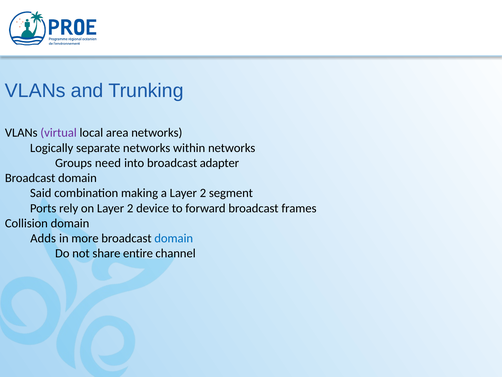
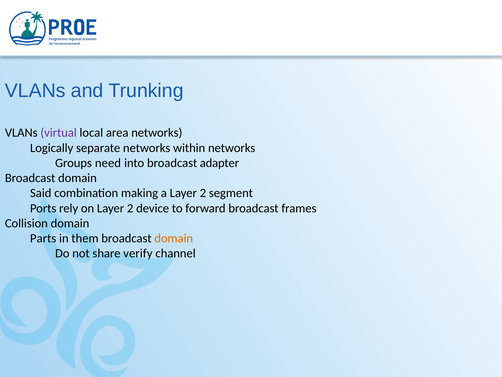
Adds: Adds -> Parts (43, 238)
more: more -> them (85, 238)
domain colour: blue -> orange (174, 238)
entire: entire -> verify (138, 253)
